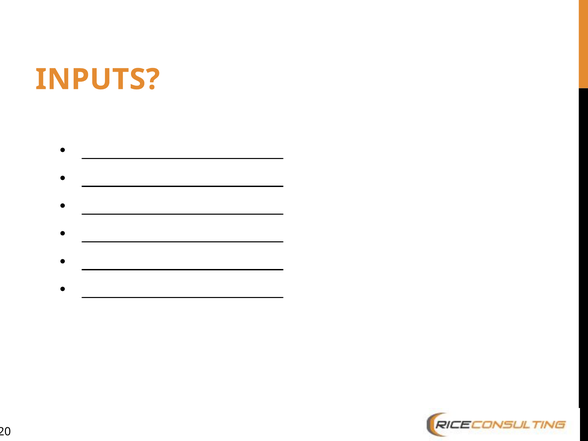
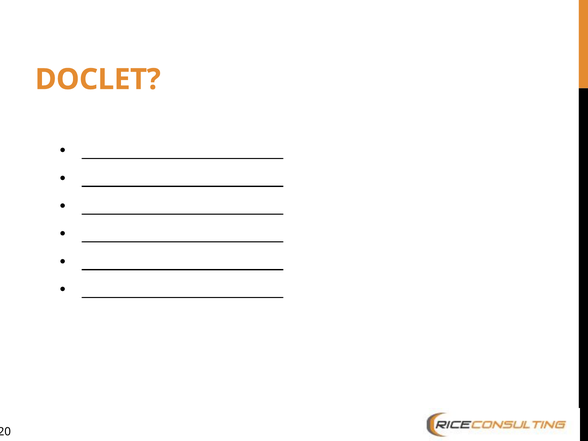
INPUTS: INPUTS -> DOCLET (98, 79)
